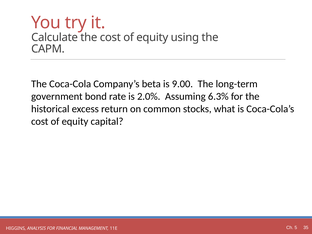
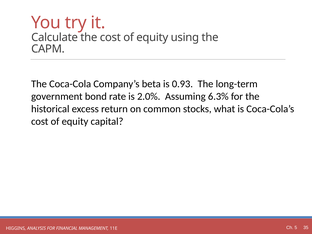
9.00: 9.00 -> 0.93 (182, 84)
